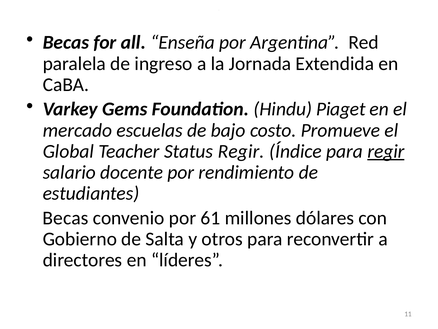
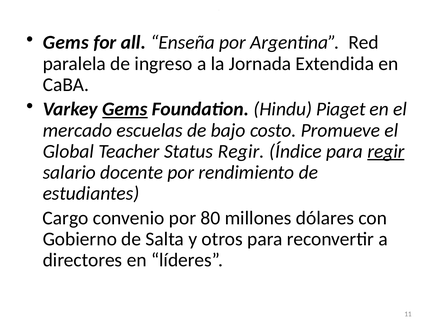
Becas: Becas -> Gems (66, 42)
Gems underline: none -> present (125, 109)
Becas: Becas -> Cargo (66, 218)
61: 61 -> 80 (210, 218)
